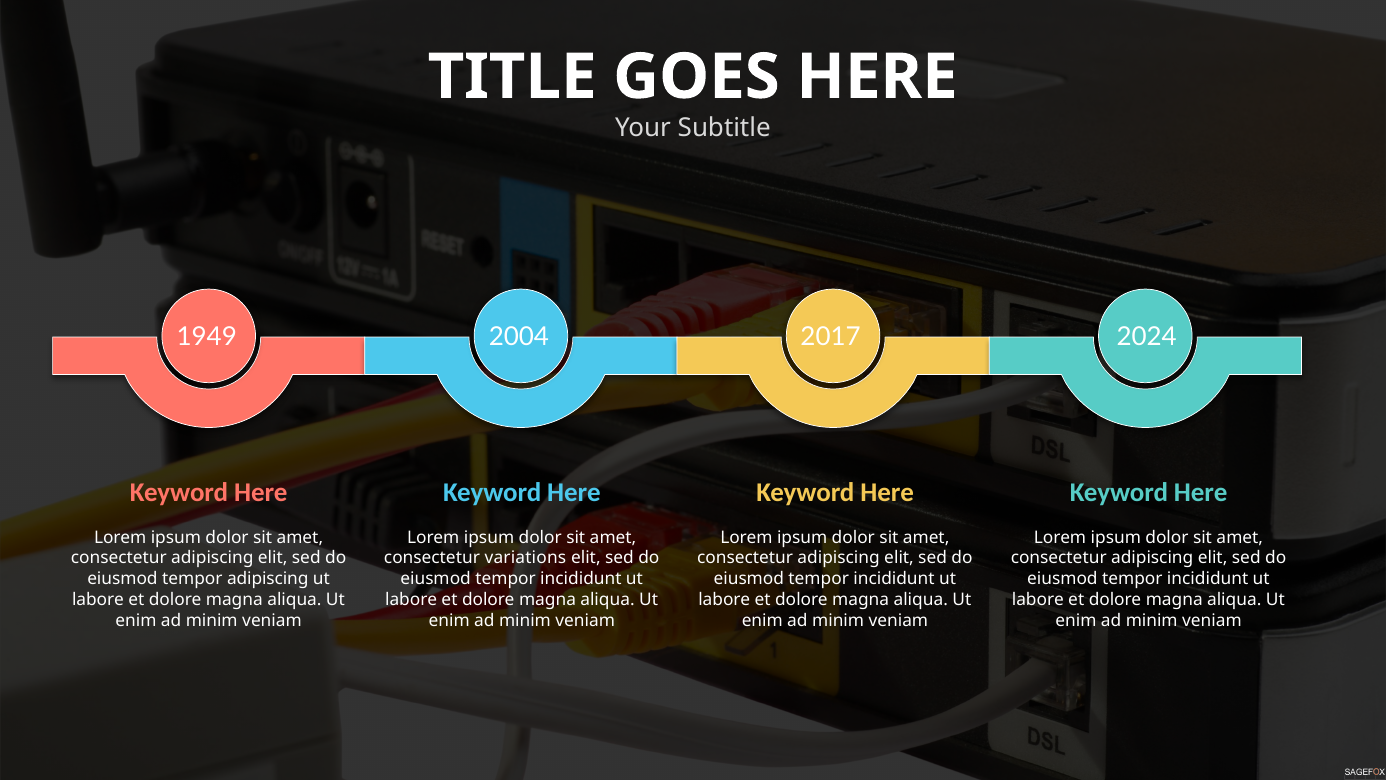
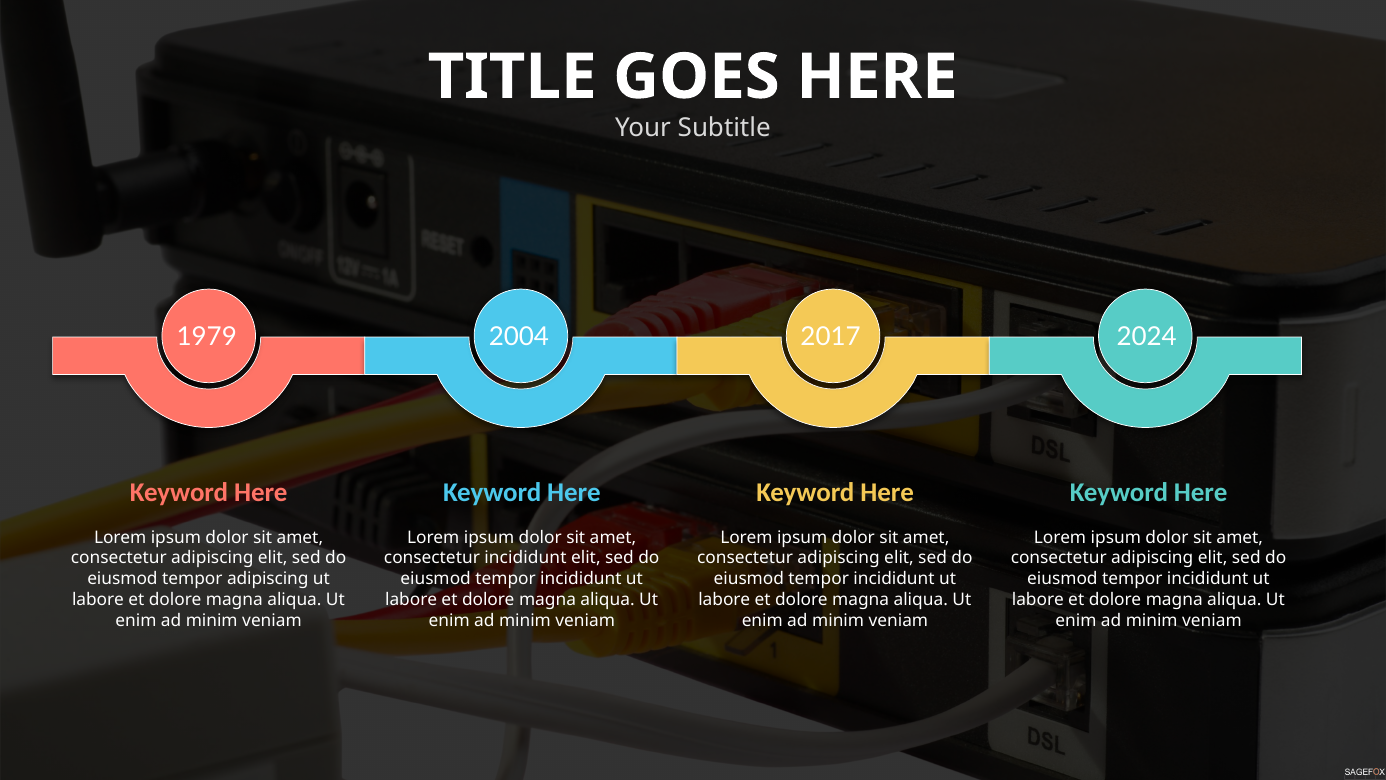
1949: 1949 -> 1979 (207, 337)
consectetur variations: variations -> incididunt (525, 558)
